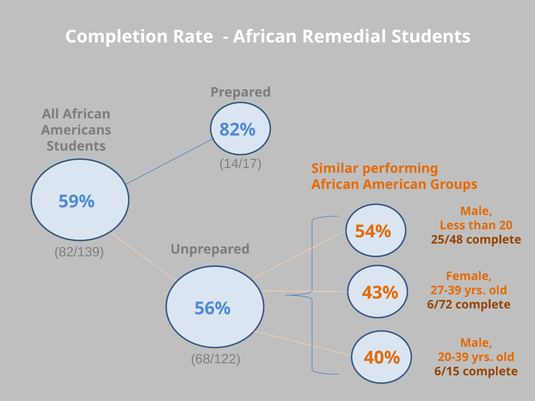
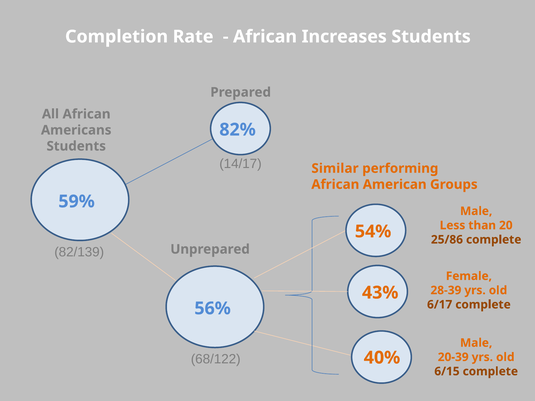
Remedial: Remedial -> Increases (344, 37)
25/48: 25/48 -> 25/86 (447, 240)
27-39: 27-39 -> 28-39 (446, 290)
6/72: 6/72 -> 6/17 (440, 305)
